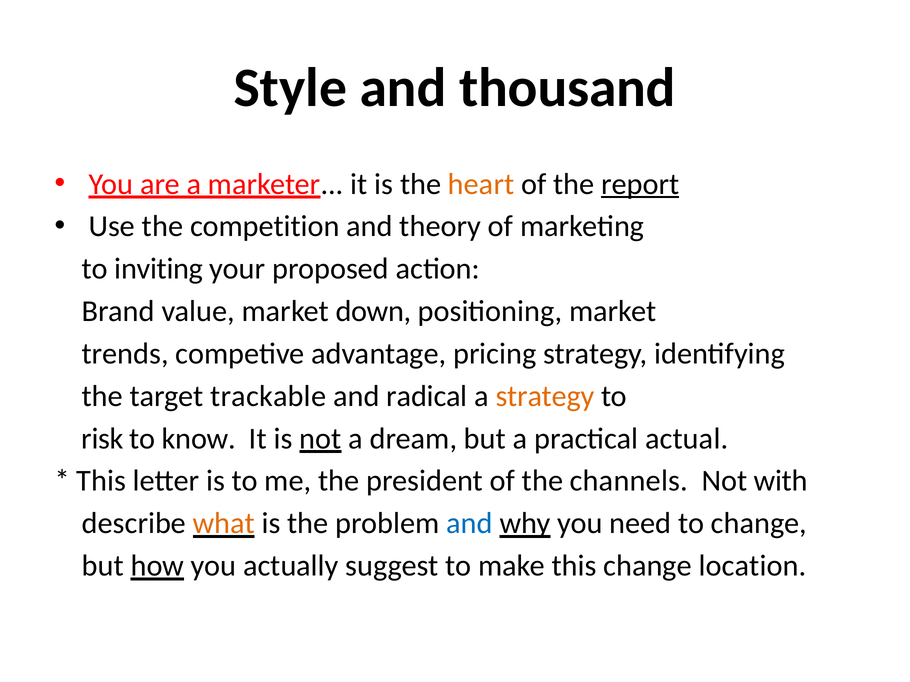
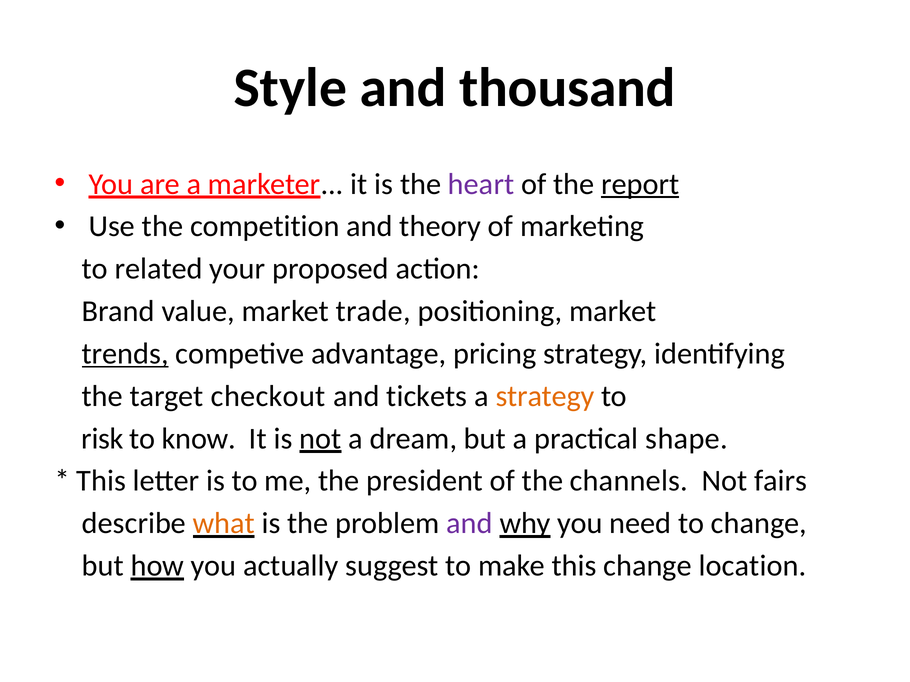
heart colour: orange -> purple (481, 184)
inviting: inviting -> related (159, 269)
down: down -> trade (373, 311)
trends underline: none -> present (125, 354)
trackable: trackable -> checkout (268, 396)
radical: radical -> tickets (427, 396)
actual: actual -> shape (687, 439)
with: with -> fairs (781, 481)
and colour: blue -> purple (470, 524)
